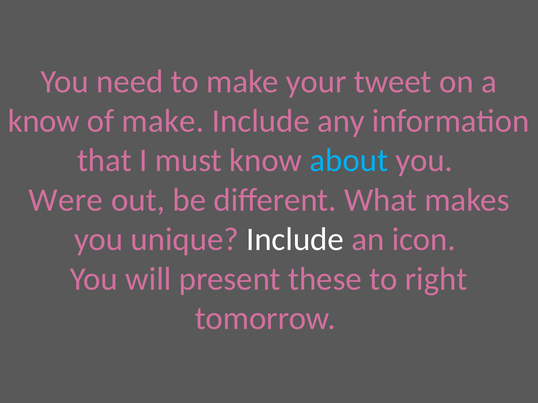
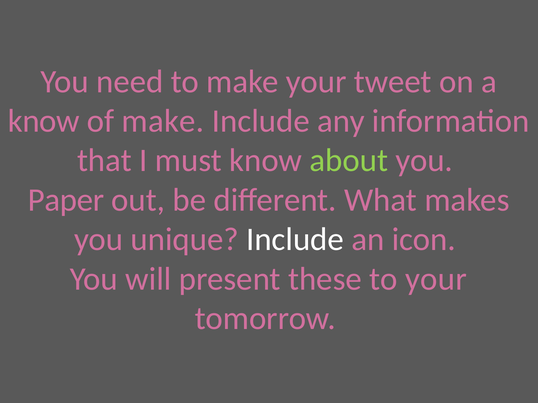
about colour: light blue -> light green (349, 161)
Were: Were -> Paper (66, 200)
to right: right -> your (436, 279)
